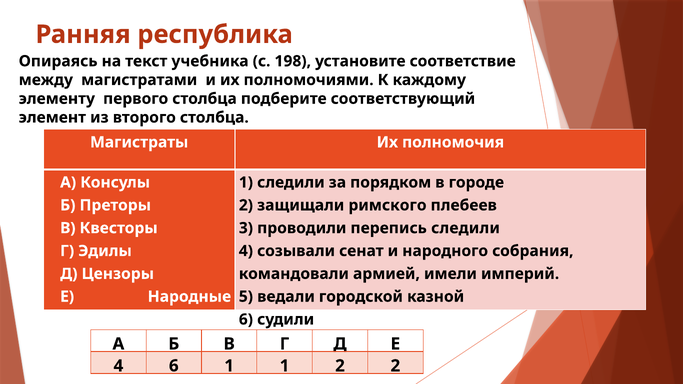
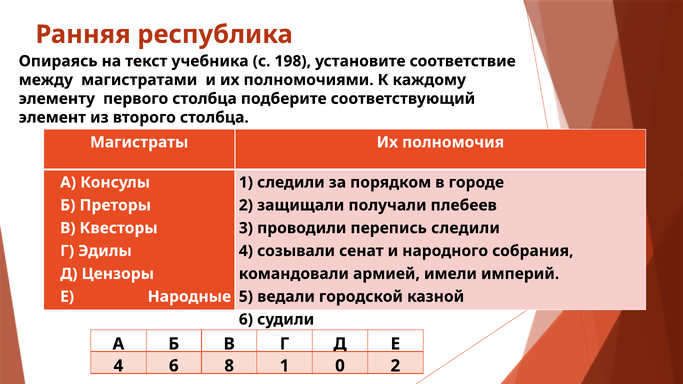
римского: римского -> получали (387, 205)
6 1: 1 -> 8 (229, 366)
1 2: 2 -> 0 (340, 366)
